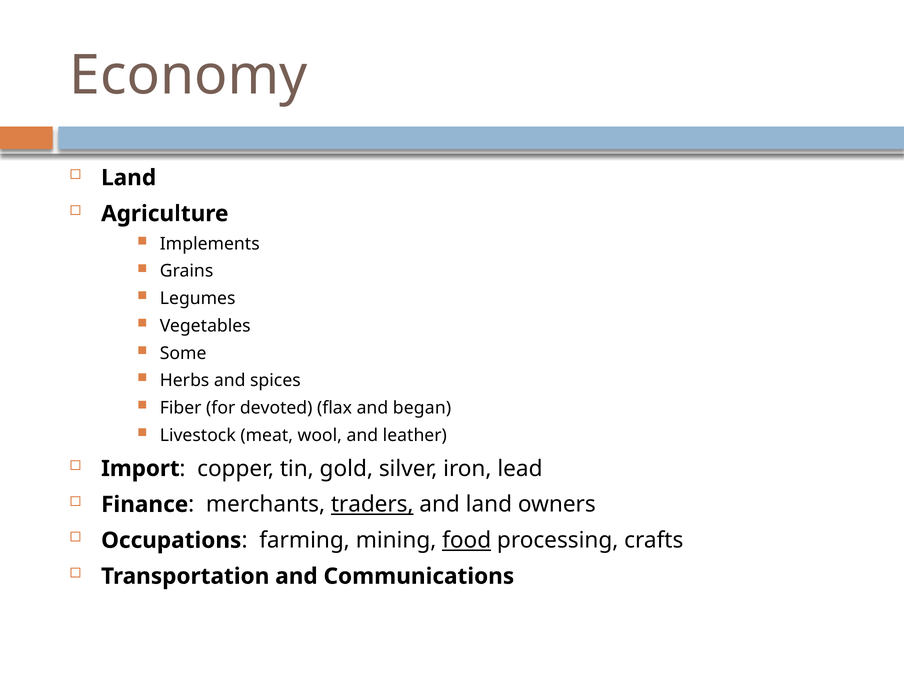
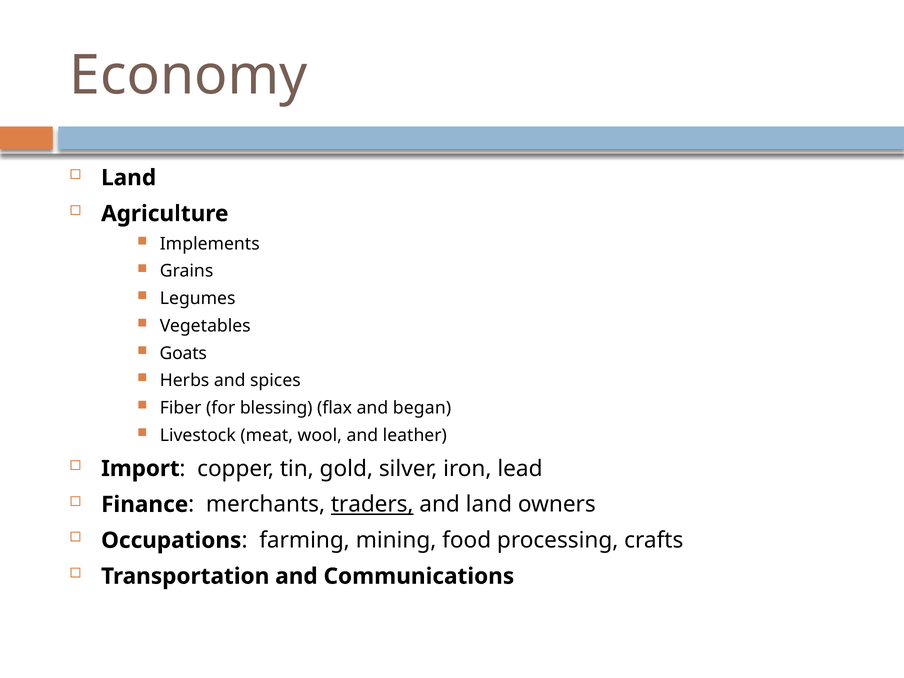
Some: Some -> Goats (183, 353)
devoted: devoted -> blessing (276, 408)
food underline: present -> none (467, 540)
